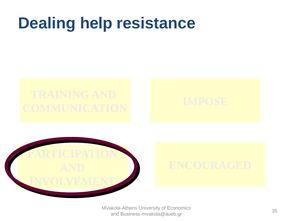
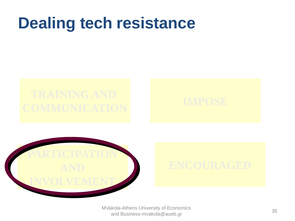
help: help -> tech (96, 23)
